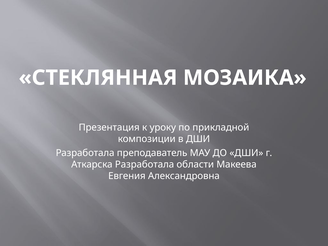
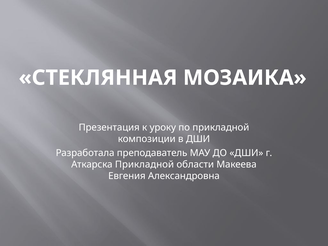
Аткарска Разработала: Разработала -> Прикладной (144, 165)
